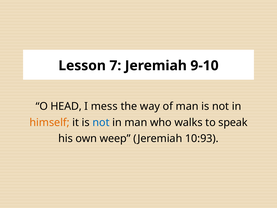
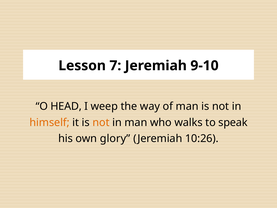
mess: mess -> weep (104, 106)
not colour: blue -> orange (101, 122)
weep: weep -> glory (115, 138)
10:93: 10:93 -> 10:26 (202, 138)
